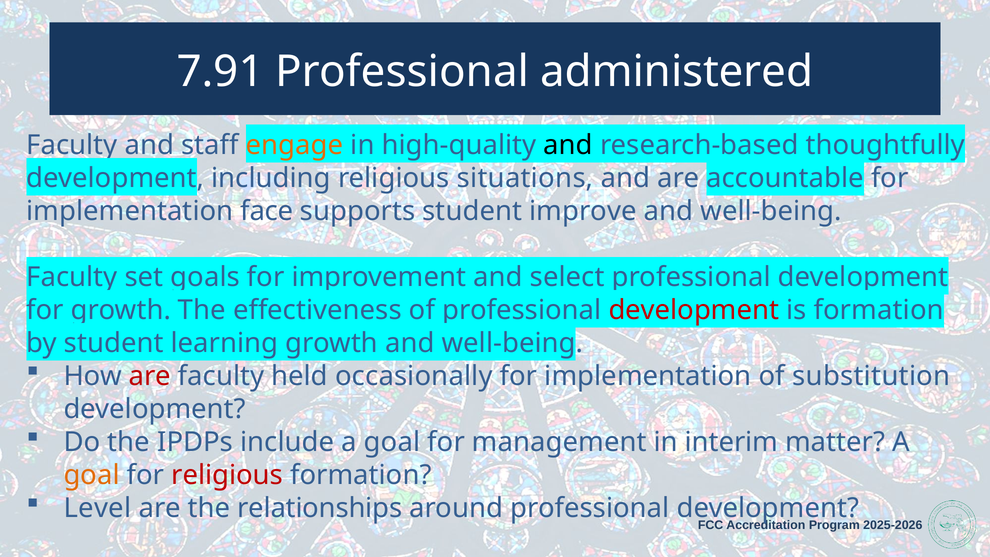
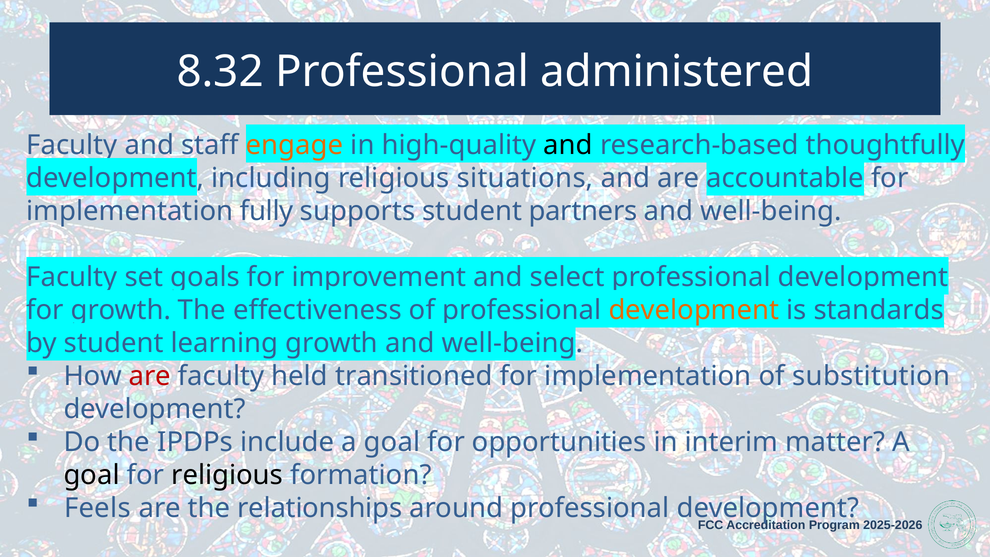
7.91: 7.91 -> 8.32 (220, 72)
face: face -> fully (267, 211)
improve: improve -> partners (583, 211)
development colour: red -> orange (694, 310)
is formation: formation -> standards (879, 310)
occasionally: occasionally -> transitioned (414, 376)
management: management -> opportunities (559, 442)
goal colour: orange -> black (92, 475)
religious colour: red -> black (227, 475)
Level: Level -> Feels (97, 508)
